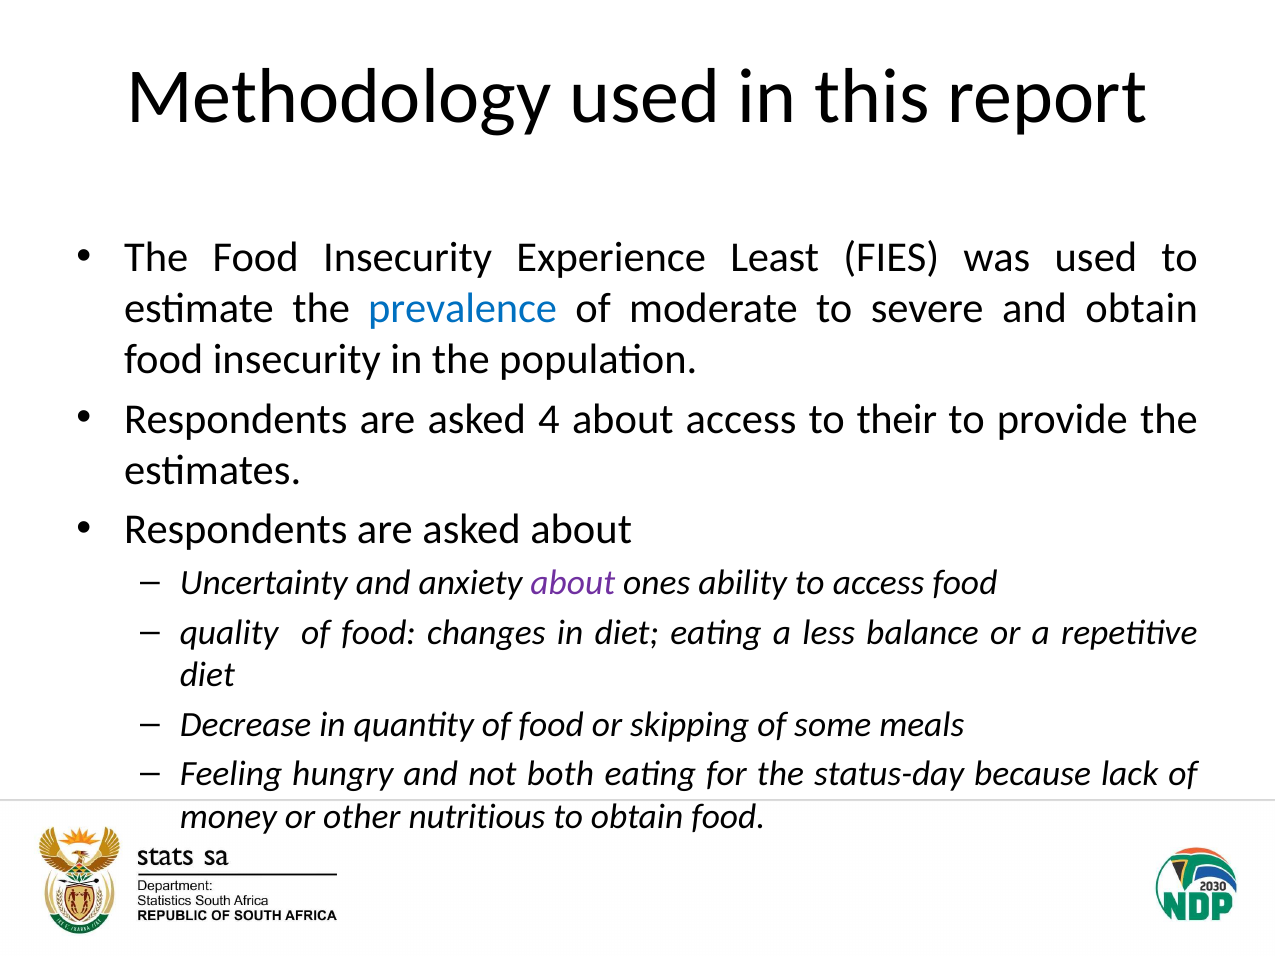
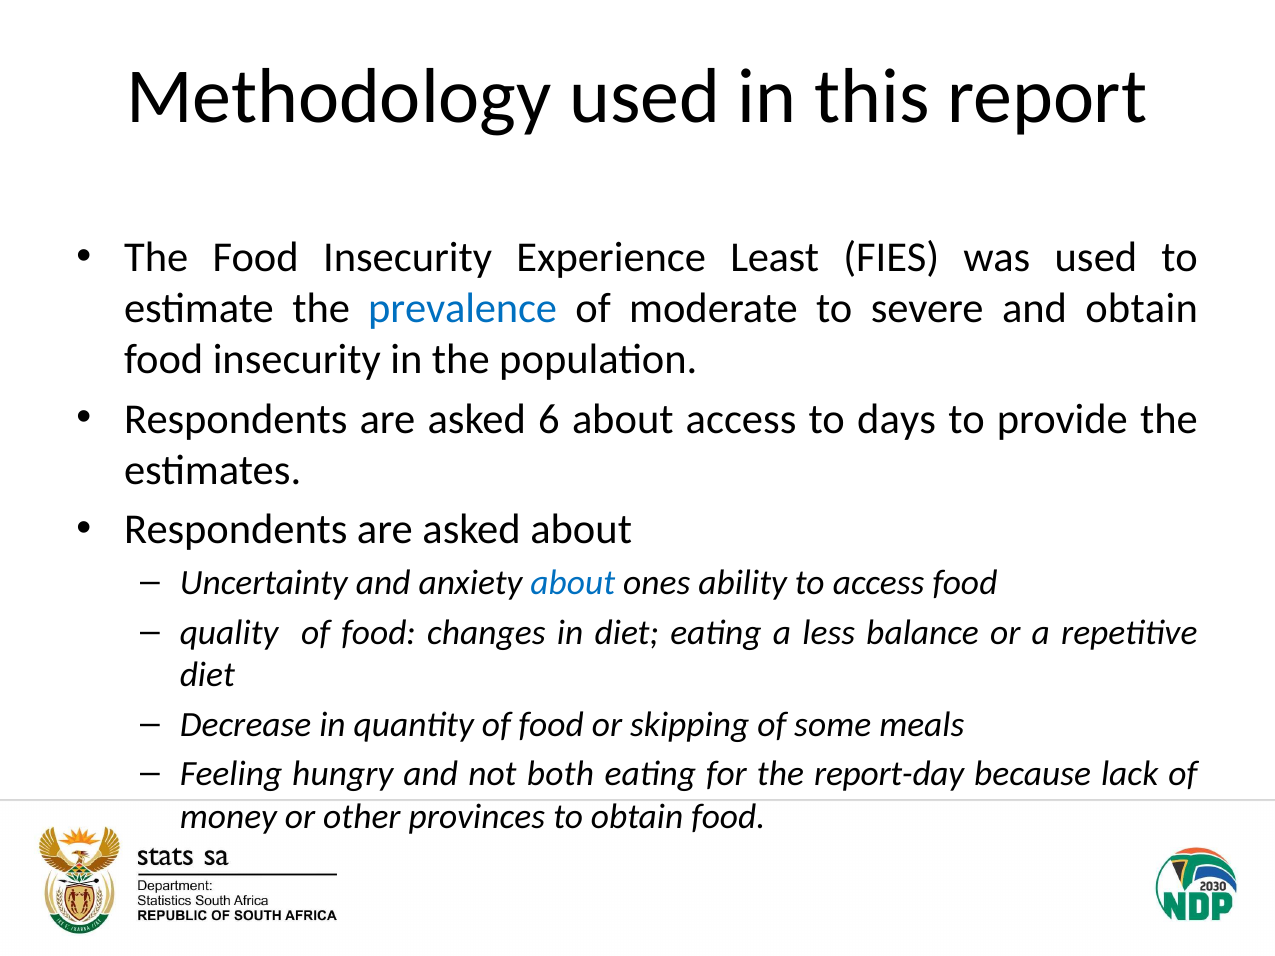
4: 4 -> 6 (549, 419)
their: their -> days (897, 419)
about colour: purple -> blue (573, 583)
status-day: status-day -> report-day (889, 774)
nutritious: nutritious -> provinces (477, 817)
